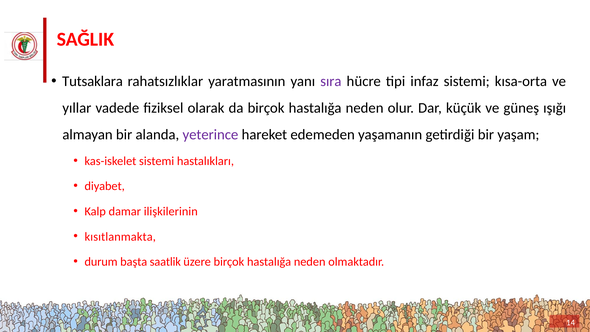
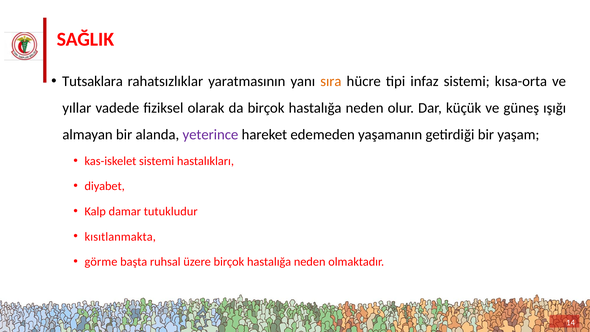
sıra colour: purple -> orange (331, 81)
ilişkilerinin: ilişkilerinin -> tutukludur (171, 211)
durum: durum -> görme (101, 262)
saatlik: saatlik -> ruhsal (165, 262)
